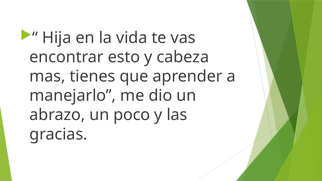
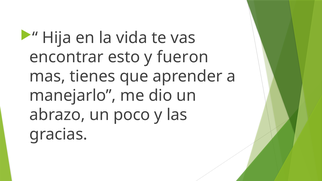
cabeza: cabeza -> fueron (183, 57)
